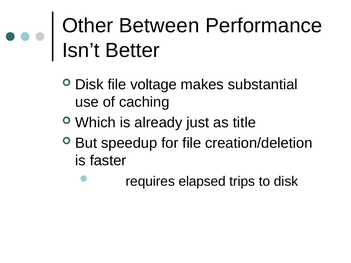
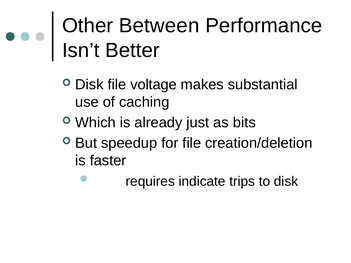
title: title -> bits (244, 123)
elapsed: elapsed -> indicate (202, 182)
